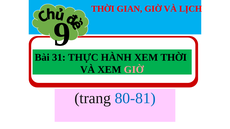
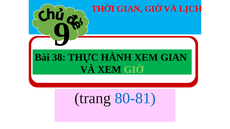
31: 31 -> 38 (59, 58)
XEM THỜI: THỜI -> GIAN (174, 58)
GIỜ colour: pink -> light green (134, 70)
